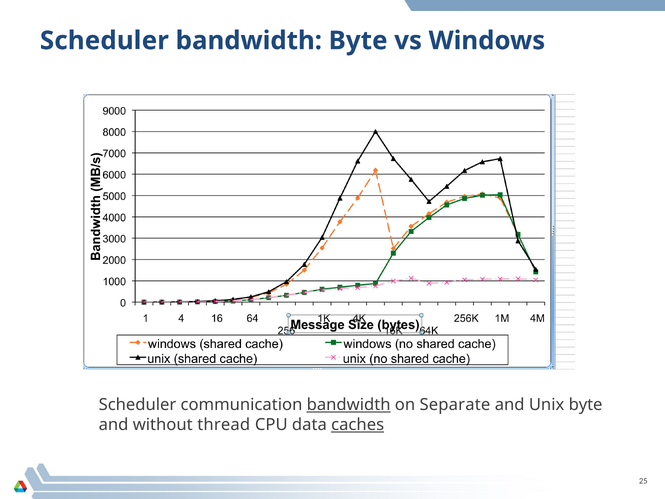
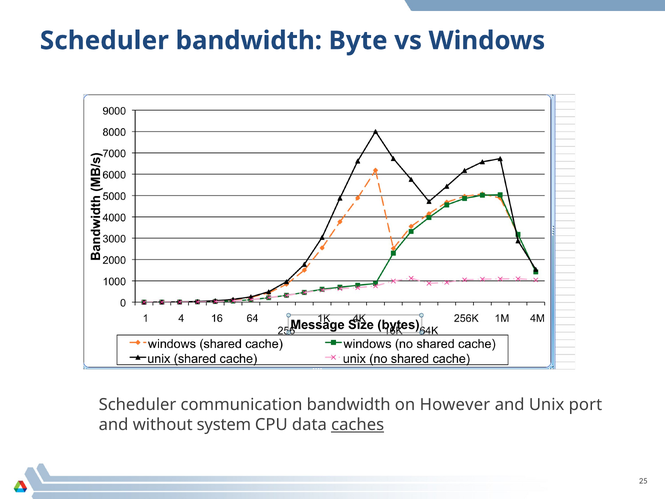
bandwidth underline: present -> none (349, 405)
Separate: Separate -> However (455, 405)
Unix byte: byte -> port (585, 405)
thread: thread -> system (224, 425)
